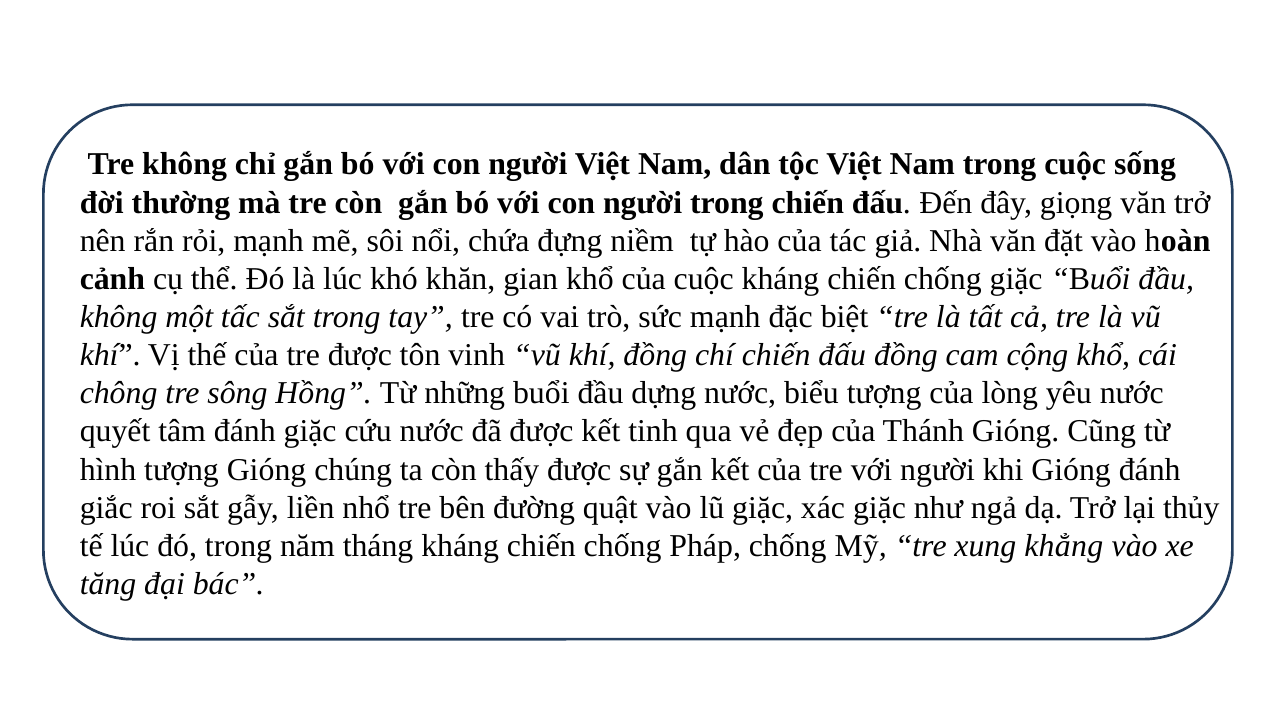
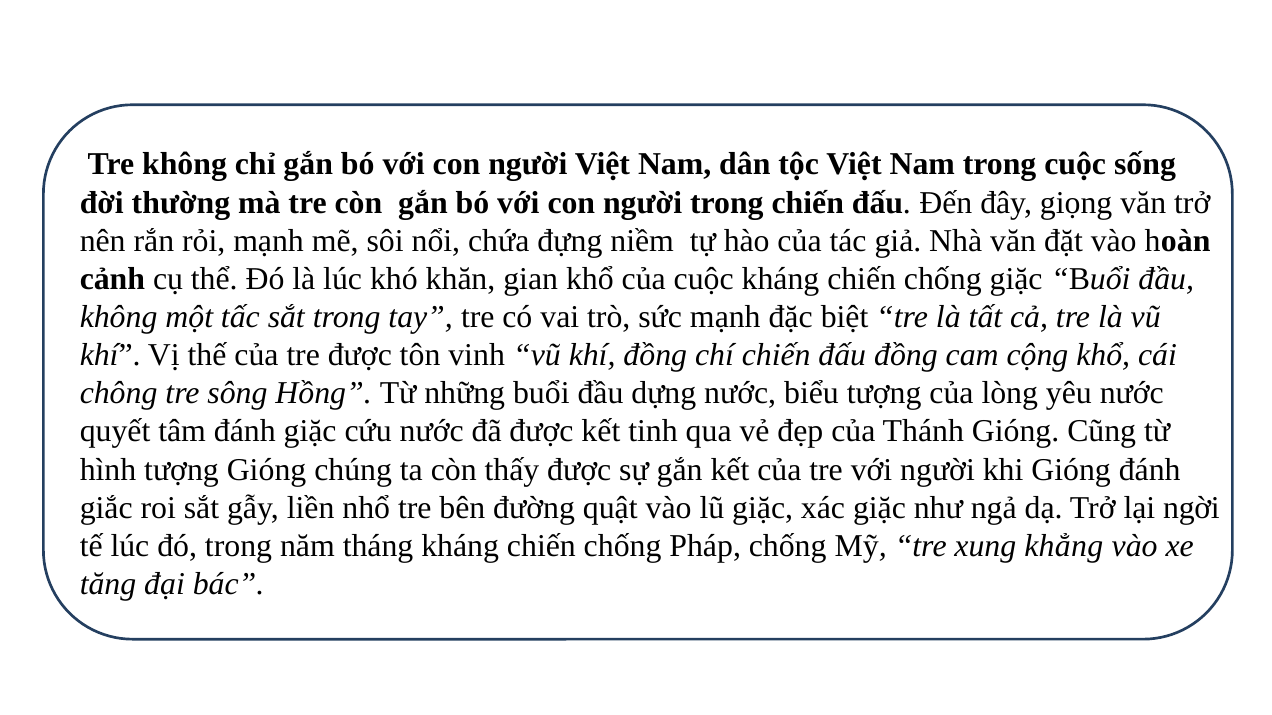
thủy: thủy -> ngời (1191, 508)
